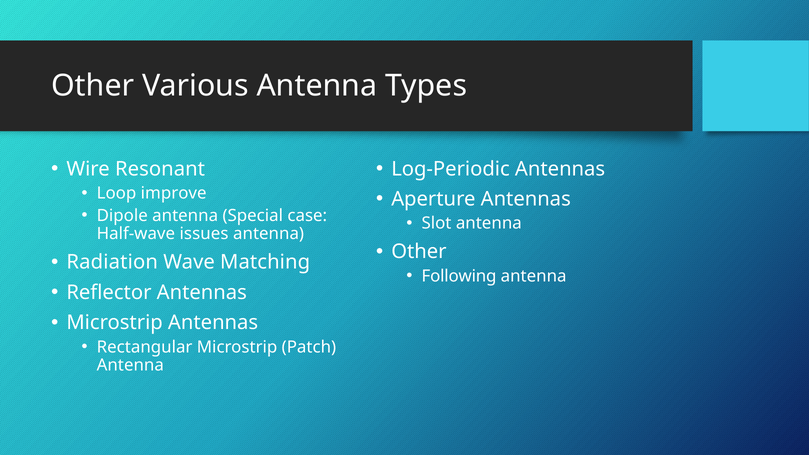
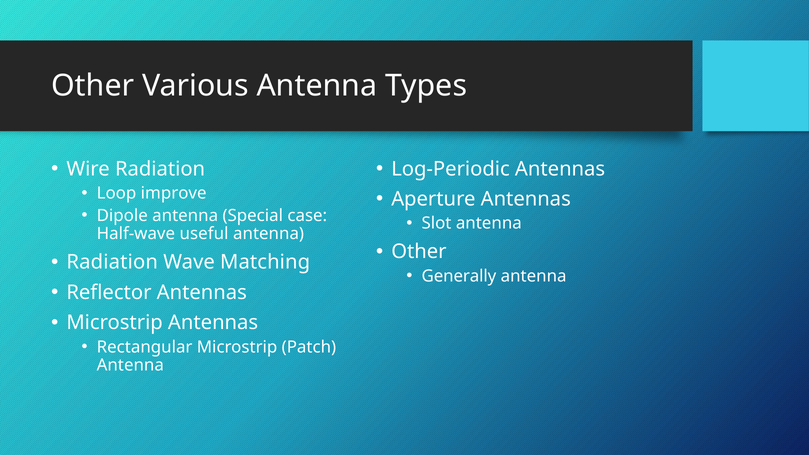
Wire Resonant: Resonant -> Radiation (160, 169)
issues: issues -> useful (204, 234)
Following: Following -> Generally (459, 276)
